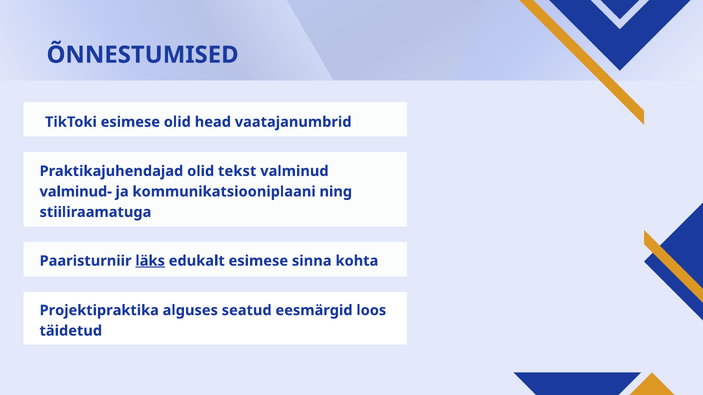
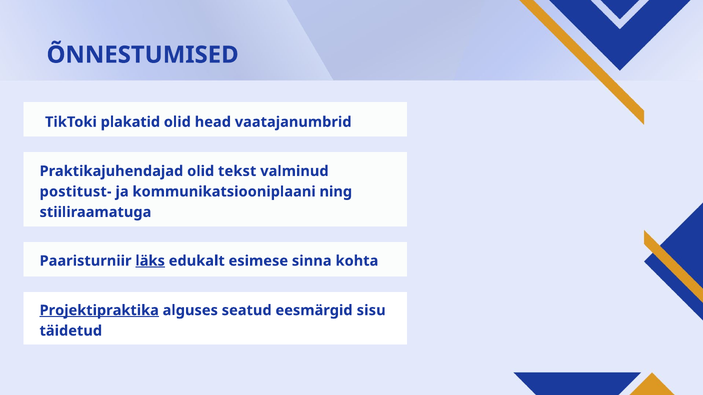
TikToki esimese: esimese -> plakatid (130, 122)
valminud-: valminud- -> postitust- (76, 192)
Projektipraktika underline: none -> present (99, 311)
loos: loos -> sisu (371, 311)
